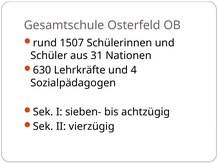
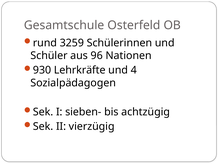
1507: 1507 -> 3259 (72, 43)
31: 31 -> 96 (97, 55)
630: 630 -> 930 (42, 70)
